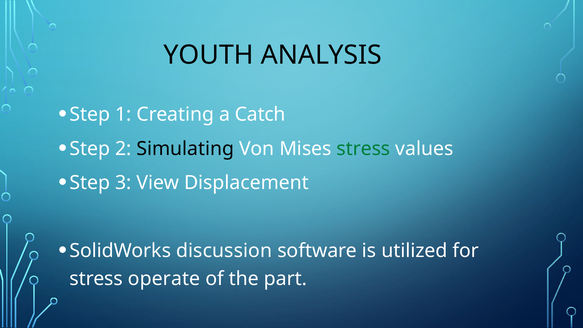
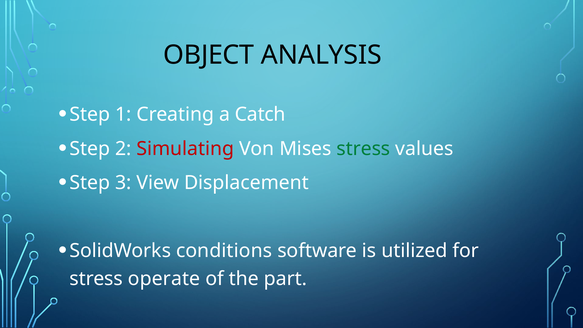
YOUTH: YOUTH -> OBJECT (209, 55)
Simulating colour: black -> red (185, 149)
discussion: discussion -> conditions (224, 251)
